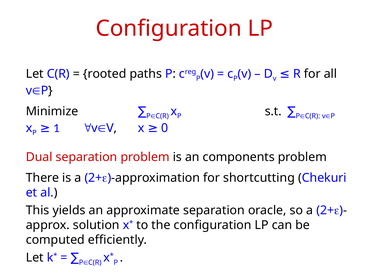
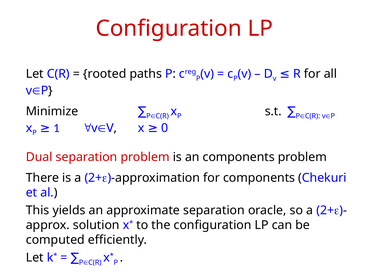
for shortcutting: shortcutting -> components (259, 178)
